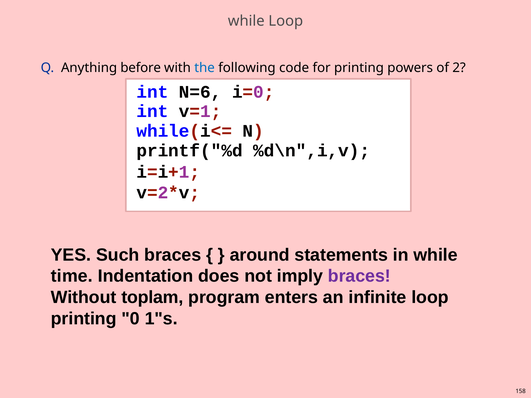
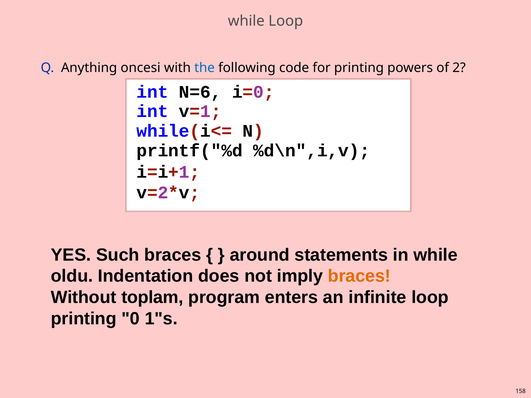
before: before -> oncesi (141, 68)
time: time -> oldu (72, 276)
braces colour: purple -> orange (359, 276)
